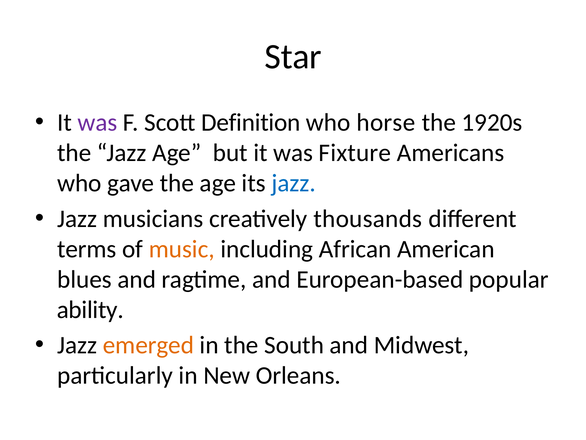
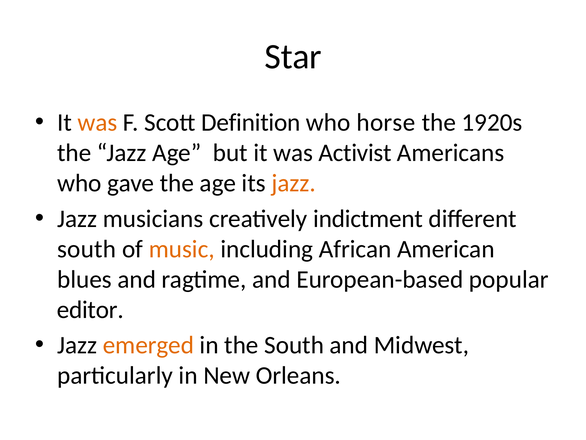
was colour: purple -> orange (97, 122)
Fixture: Fixture -> Activist (355, 153)
jazz colour: blue -> orange (294, 183)
thousands: thousands -> indictment (368, 218)
terms: terms -> south (87, 249)
ability: ability -> editor (90, 309)
